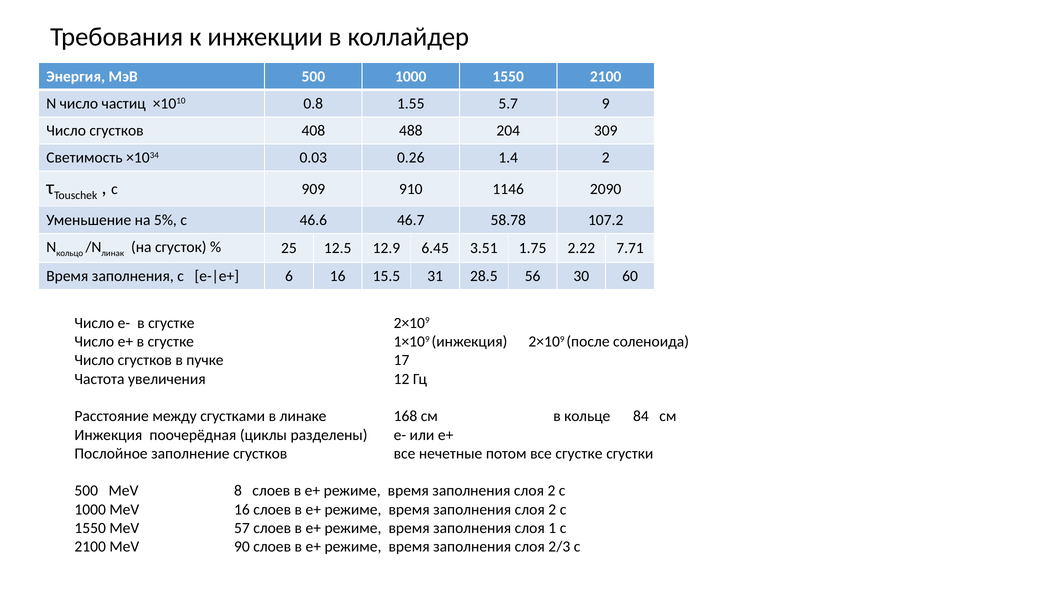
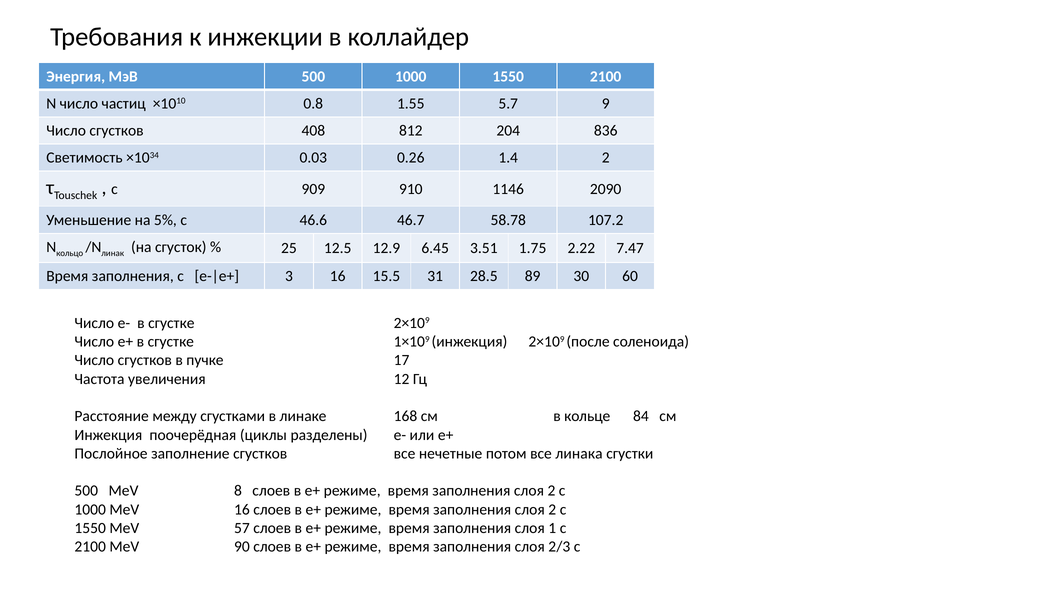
488: 488 -> 812 (411, 131)
309: 309 -> 836 (606, 131)
7.71: 7.71 -> 7.47 (630, 248)
6: 6 -> 3 (289, 276)
56: 56 -> 89 (533, 276)
все сгустке: сгустке -> линака (579, 453)
